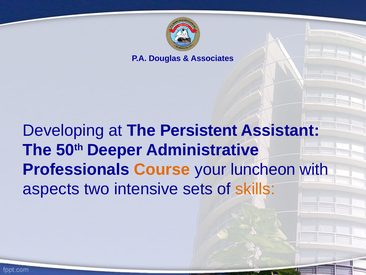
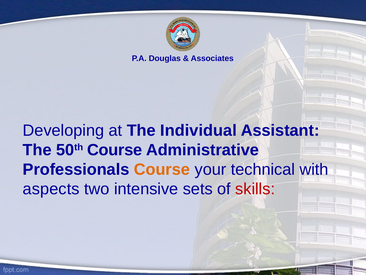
Persistent: Persistent -> Individual (199, 130)
50th Deeper: Deeper -> Course (115, 150)
luncheon: luncheon -> technical (263, 169)
skills colour: orange -> red (255, 189)
